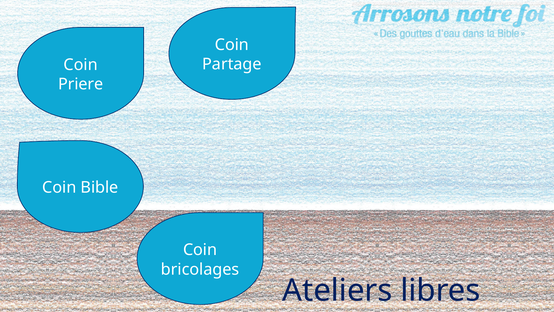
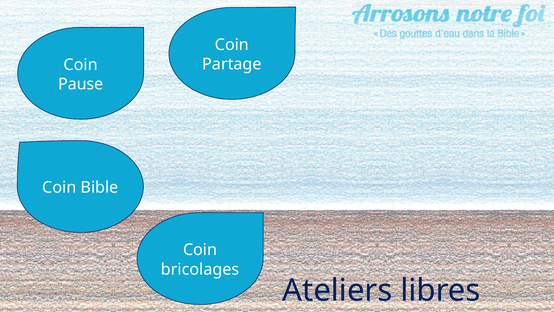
Priere: Priere -> Pause (81, 84)
